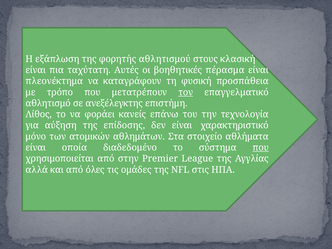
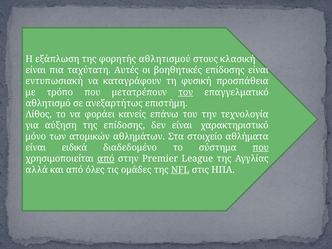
βοηθητικές πέρασμα: πέρασμα -> επίδοσης (225, 70)
πλεονέκτημα: πλεονέκτημα -> εντυπωσιακή (54, 81)
ανεξέλεγκτης: ανεξέλεγκτης -> ανεξαρτήτως (114, 103)
οποία: οποία -> ειδικά (74, 148)
από underline: none -> present (106, 159)
NFL underline: none -> present (180, 170)
